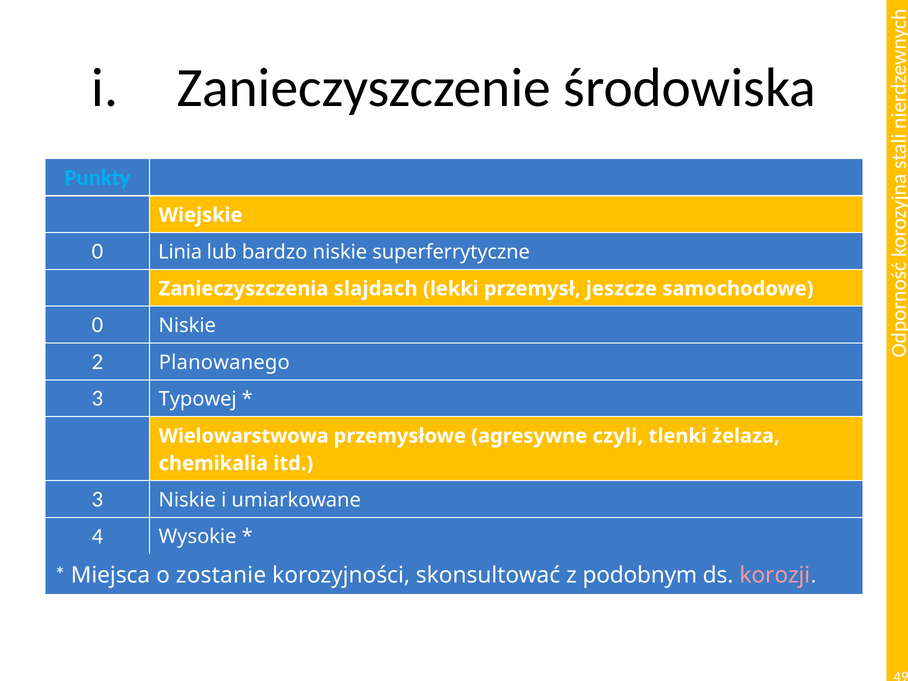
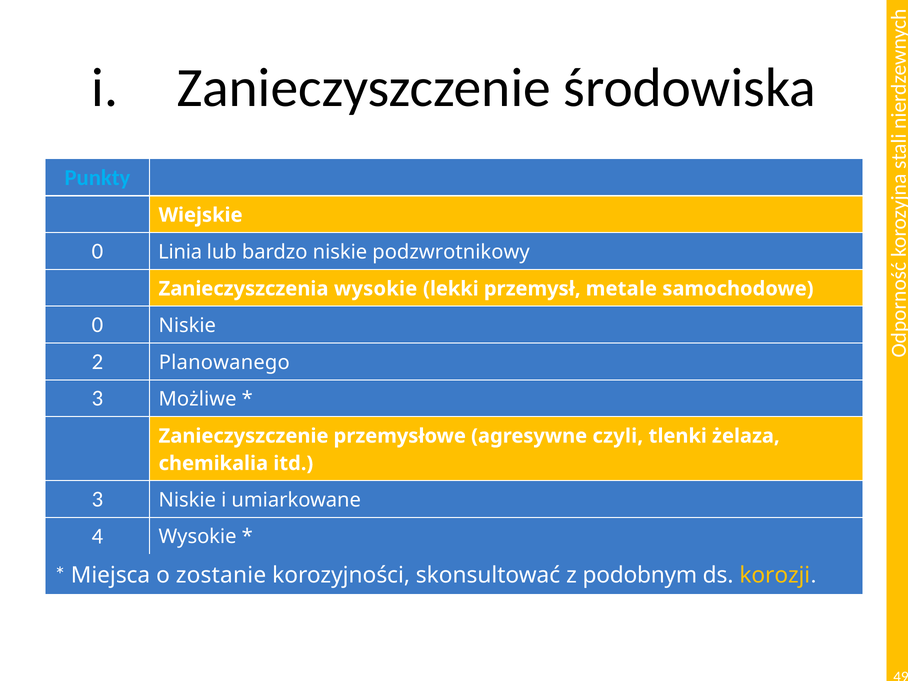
superferrytyczne: superferrytyczne -> podzwrotnikowy (451, 252)
Zanieczyszczenia slajdach: slajdach -> wysokie (376, 289)
jeszcze: jeszcze -> metale (621, 289)
Typowej: Typowej -> Możliwe (198, 399)
Wielowarstwowa: Wielowarstwowa -> Zanieczyszczenie (244, 436)
korozji colour: pink -> yellow (775, 575)
